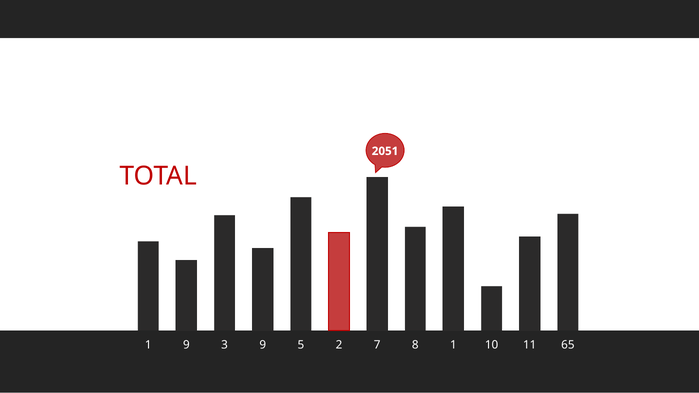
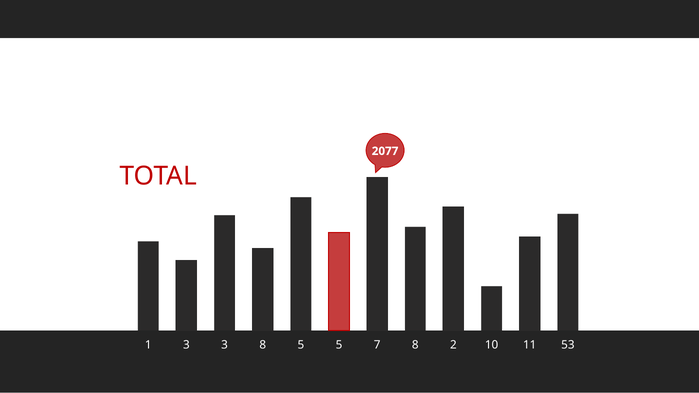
2051: 2051 -> 2077 (385, 151)
1 9: 9 -> 3 (186, 345)
3 9: 9 -> 8 (263, 345)
5 2: 2 -> 5 (339, 345)
8 1: 1 -> 2 (453, 345)
65: 65 -> 53 (568, 345)
